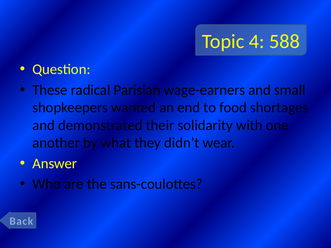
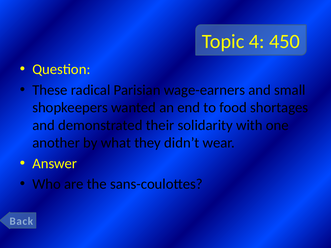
588: 588 -> 450 (285, 41)
